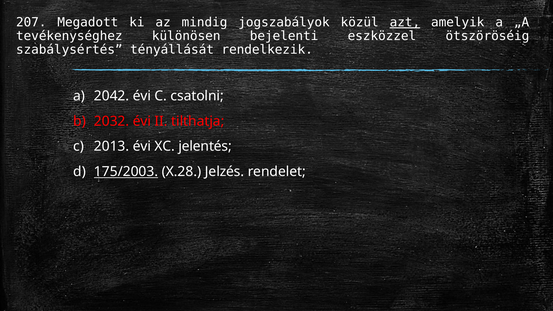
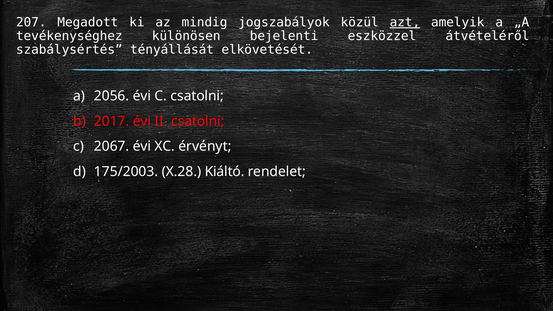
ötszöröséig: ötszöröséig -> átvételéről (487, 36)
rendelkezik: rendelkezik -> elkövetését (267, 50)
2042: 2042 -> 2056 (112, 96)
2032: 2032 -> 2017 (112, 121)
II tilthatja: tilthatja -> csatolni (198, 121)
2013: 2013 -> 2067 (112, 146)
jelentés: jelentés -> érvényt (205, 146)
175/2003 underline: present -> none (126, 172)
Jelzés: Jelzés -> Kiáltó (225, 172)
